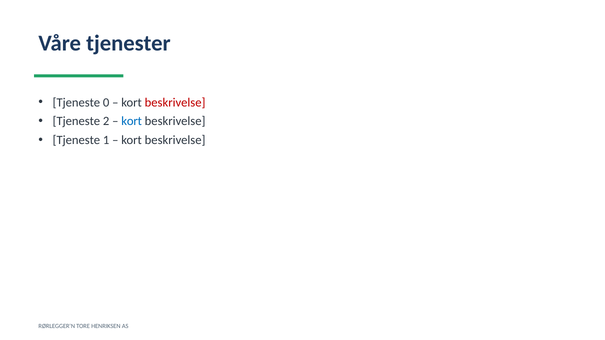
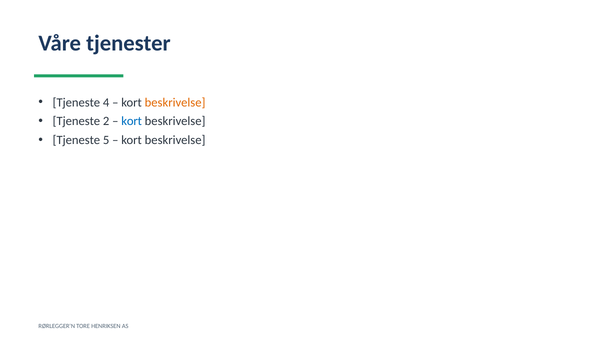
0: 0 -> 4 (106, 102)
beskrivelse colour: red -> orange (175, 102)
1: 1 -> 5 (106, 140)
